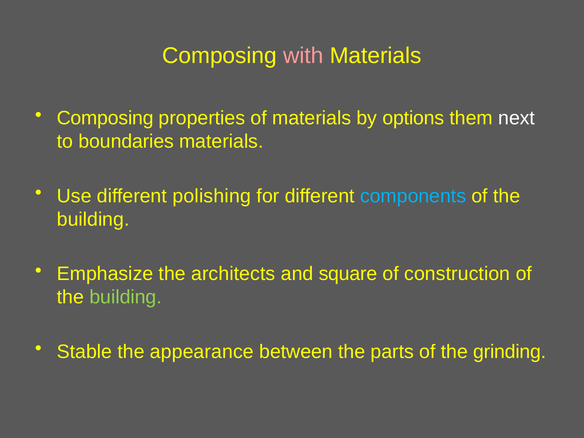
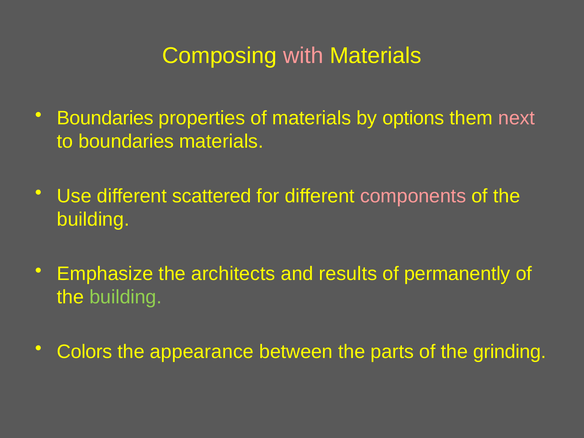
Composing: Composing -> Boundaries (105, 118)
next colour: white -> pink (517, 118)
polishing: polishing -> scattered (212, 196)
components colour: light blue -> pink (413, 196)
square: square -> results (348, 274)
construction: construction -> permanently (457, 274)
Stable: Stable -> Colors (85, 352)
